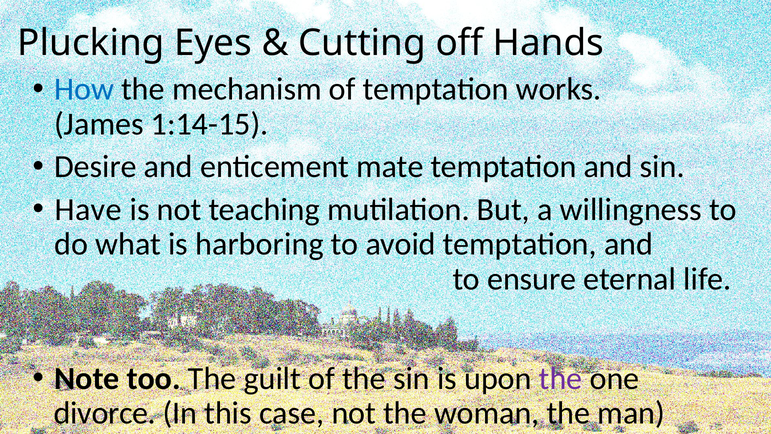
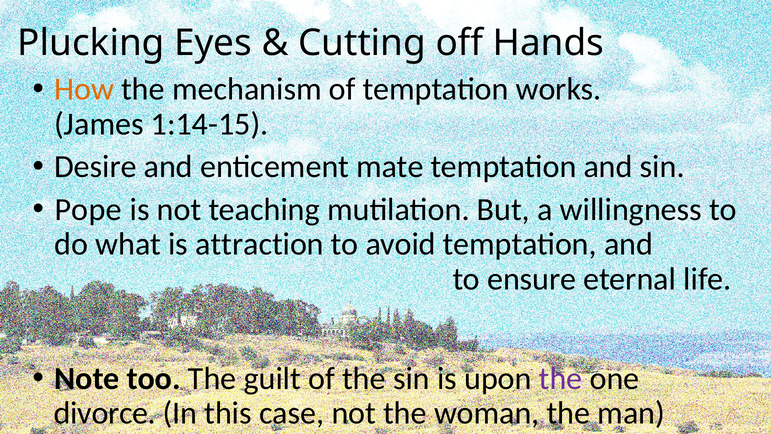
How colour: blue -> orange (84, 89)
Have: Have -> Pope (88, 209)
harboring: harboring -> attraction (260, 244)
